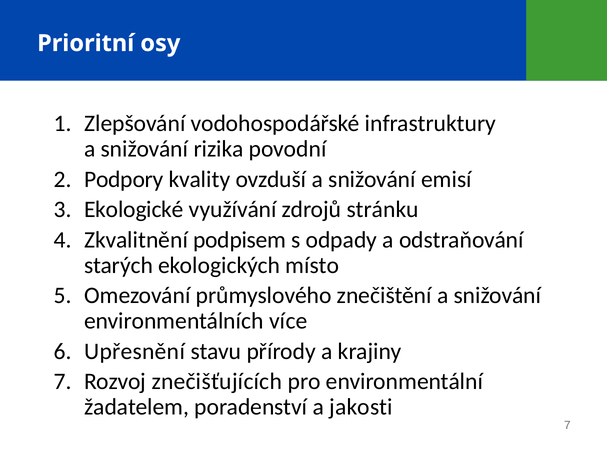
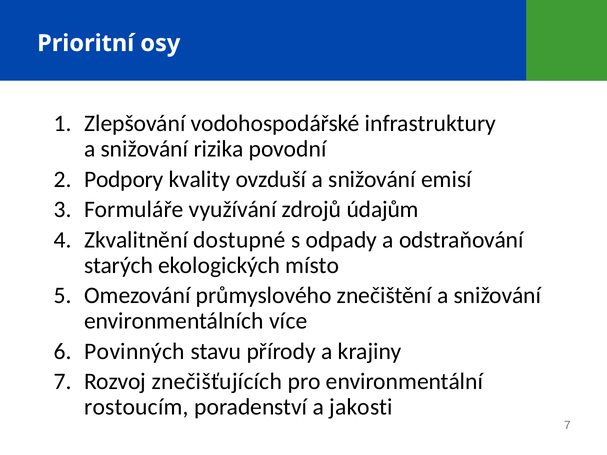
Ekologické: Ekologické -> Formuláře (134, 210)
stránku: stránku -> údajům (383, 210)
podpisem: podpisem -> dostupné (239, 240)
Upřesnění: Upřesnění -> Povinných (135, 351)
žadatelem: žadatelem -> rostoucím (136, 407)
